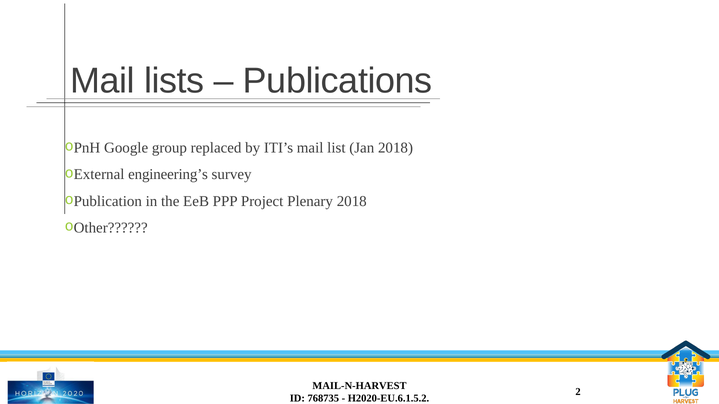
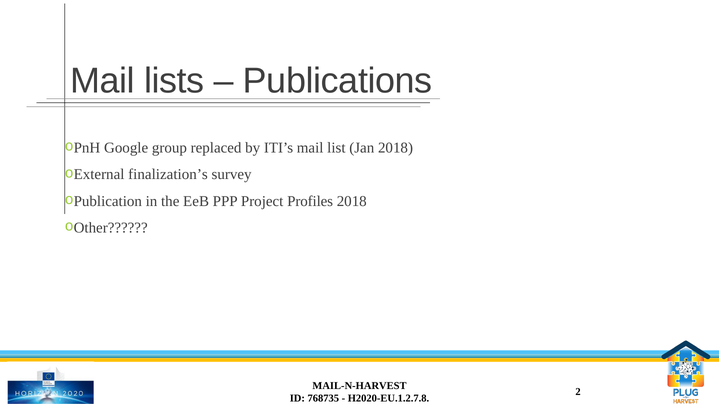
engineering’s: engineering’s -> finalization’s (168, 175)
Plenary: Plenary -> Profiles (310, 201)
H2020-EU.6.1.5.2: H2020-EU.6.1.5.2 -> H2020-EU.1.2.7.8 (389, 399)
